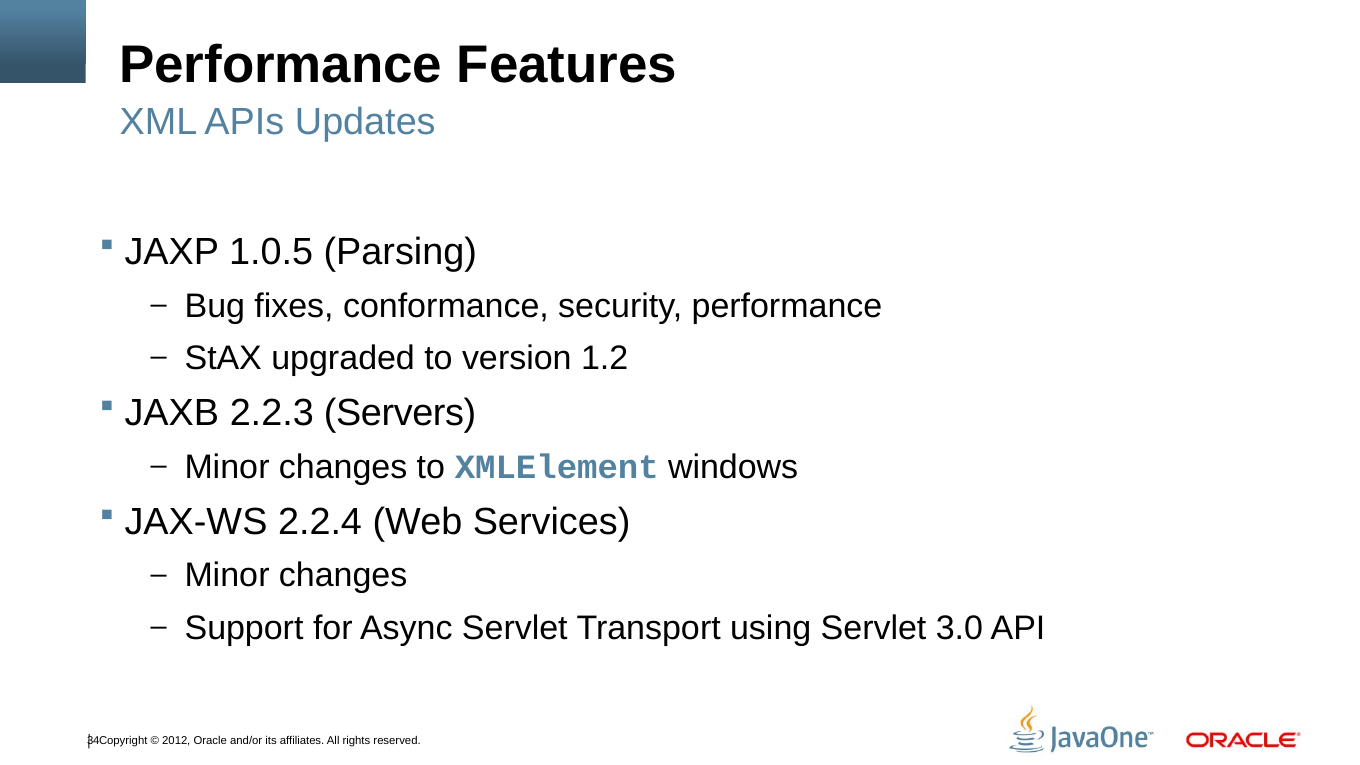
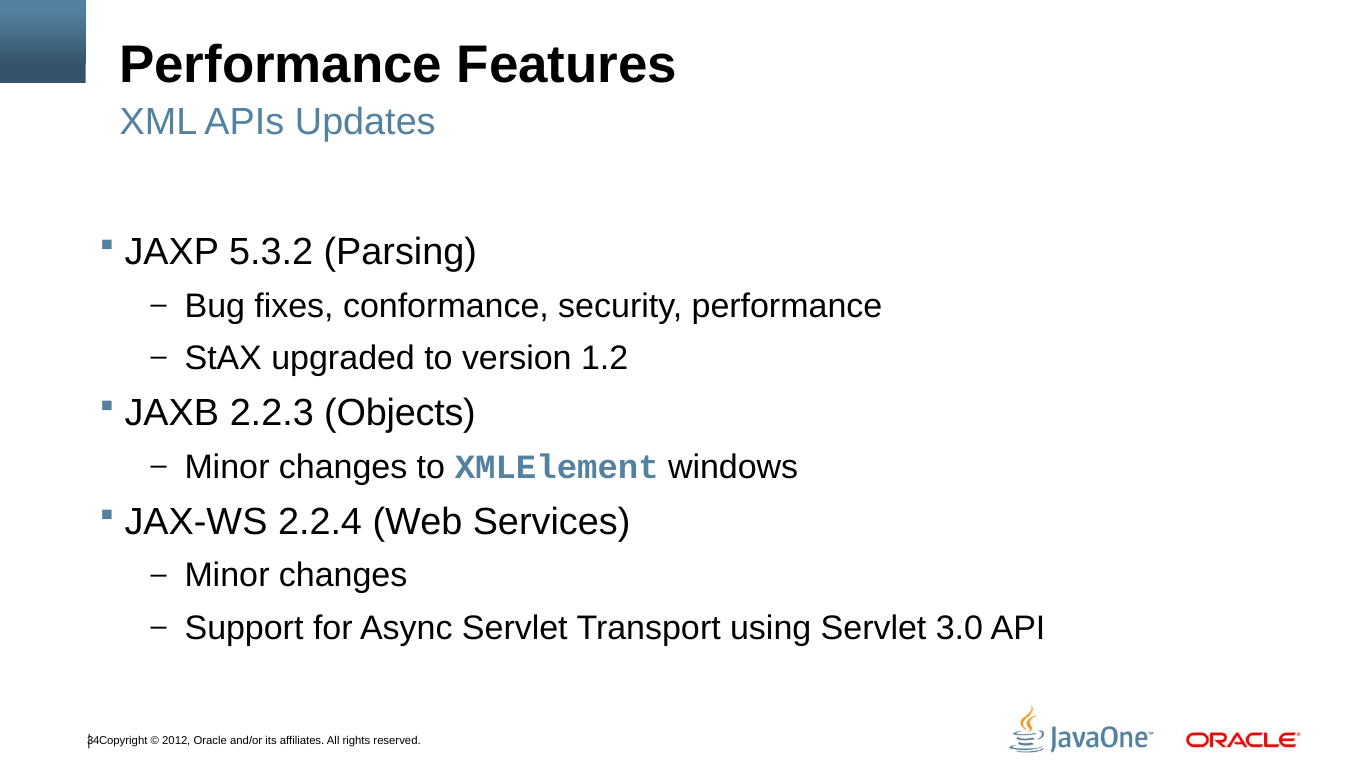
1.0.5: 1.0.5 -> 5.3.2 (271, 252)
Servers: Servers -> Objects (400, 413)
